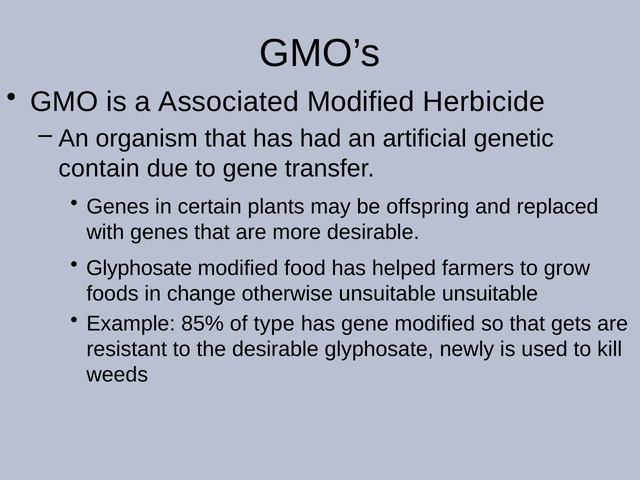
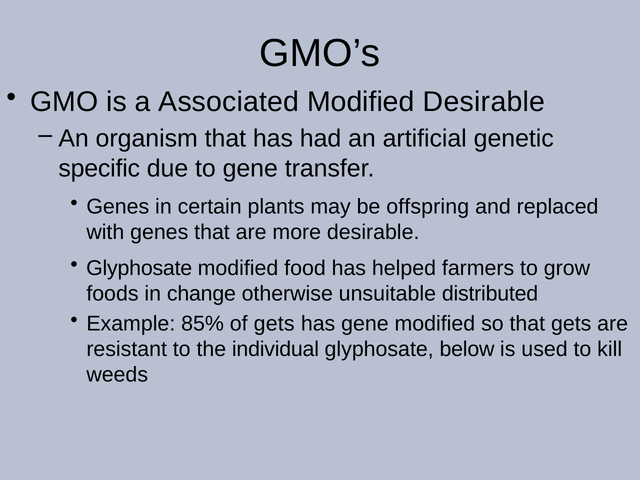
Modified Herbicide: Herbicide -> Desirable (484, 102)
contain: contain -> specific (99, 169)
unsuitable unsuitable: unsuitable -> distributed (490, 294)
of type: type -> gets (274, 324)
the desirable: desirable -> individual (275, 349)
newly: newly -> below (467, 349)
